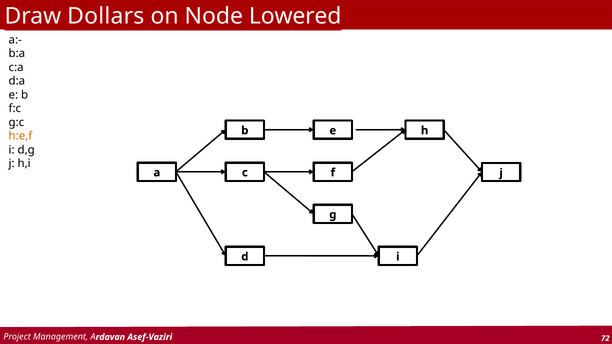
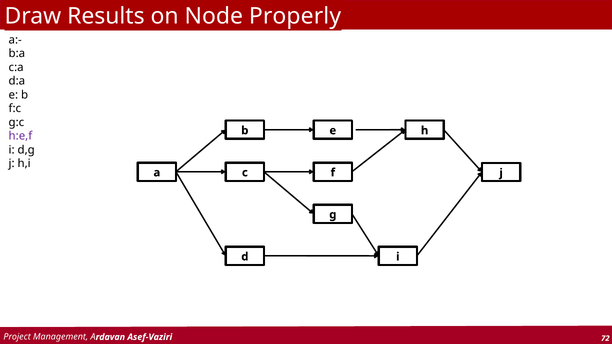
Dollars: Dollars -> Results (106, 16)
Lowered: Lowered -> Properly (295, 16)
h:e,f colour: orange -> purple (20, 136)
